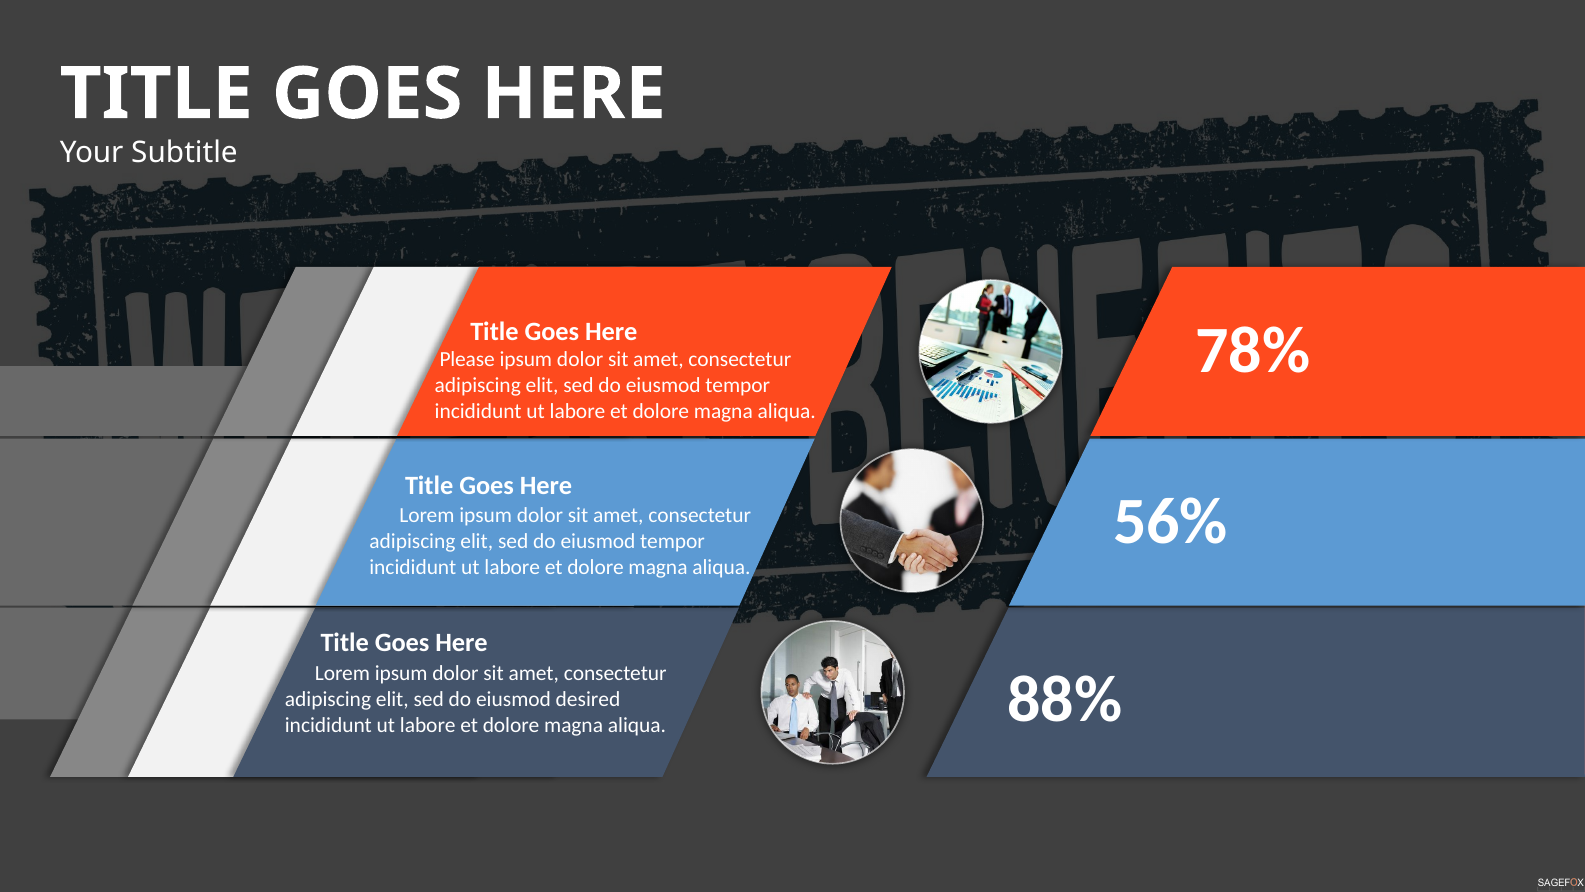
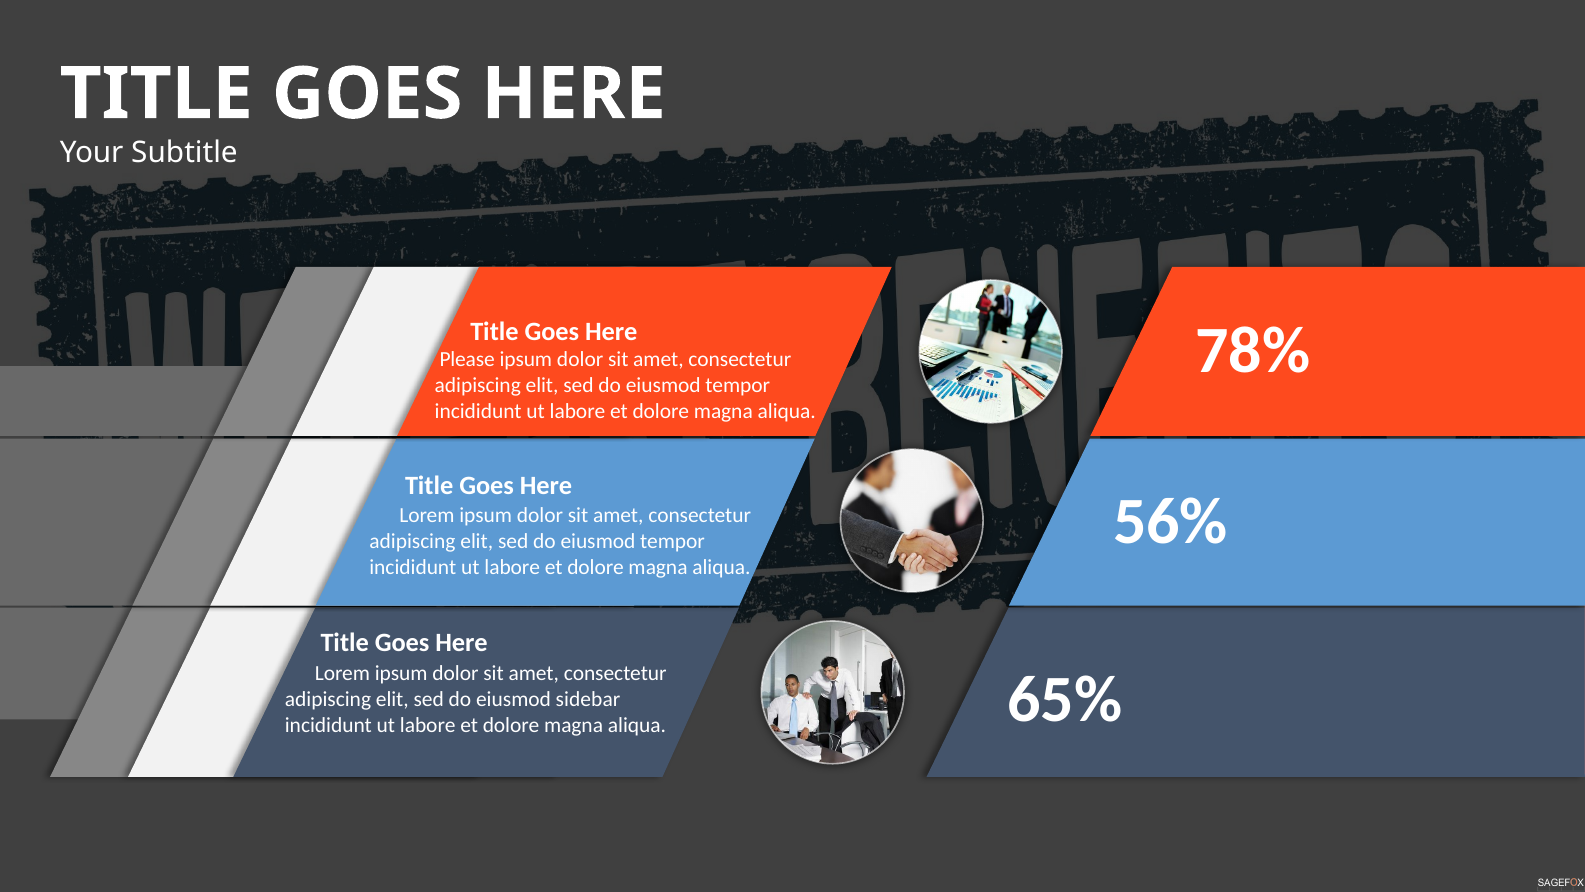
88%: 88% -> 65% (1065, 699)
desired: desired -> sidebar (588, 699)
